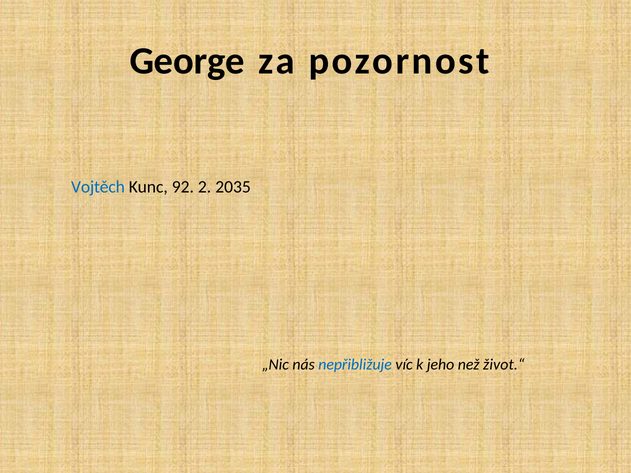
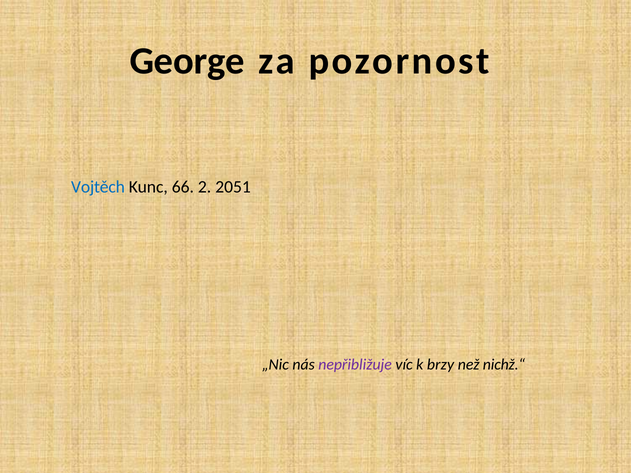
92: 92 -> 66 (183, 187)
2035: 2035 -> 2051 (233, 187)
nepřibližuje colour: blue -> purple (355, 365)
jeho: jeho -> brzy (440, 365)
život.“: život.“ -> nichž.“ (504, 365)
